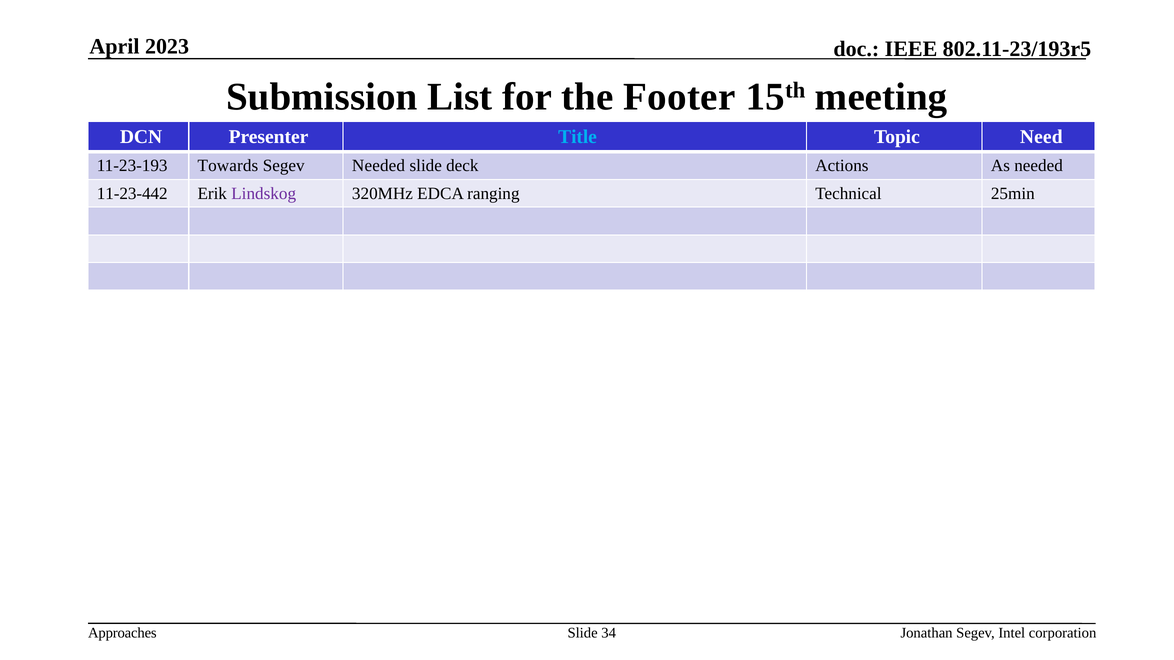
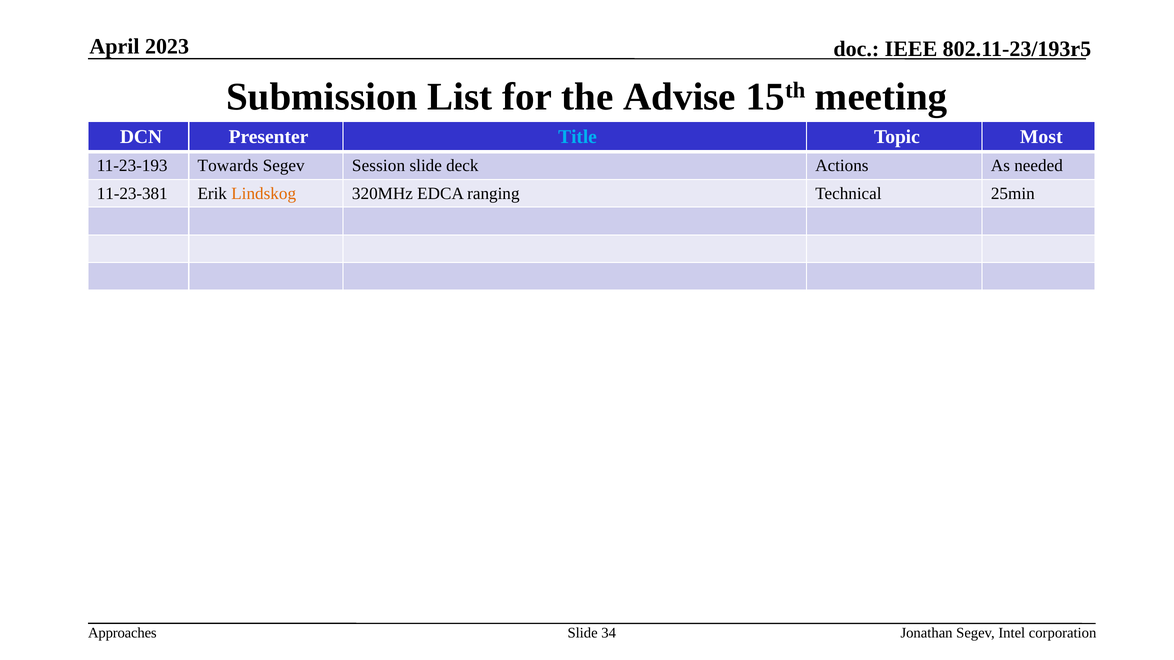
Footer: Footer -> Advise (680, 97)
Need: Need -> Most (1041, 137)
Segev Needed: Needed -> Session (379, 166)
11-23-442: 11-23-442 -> 11-23-381 (132, 193)
Lindskog colour: purple -> orange (264, 193)
